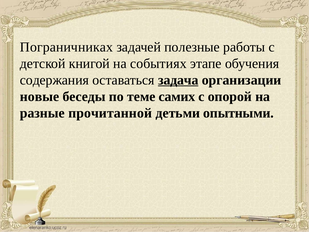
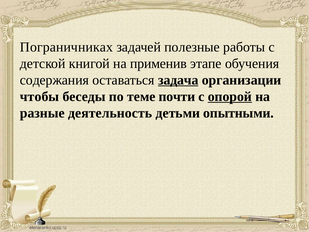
событиях: событиях -> применив (158, 63)
новые: новые -> чтобы (40, 96)
самих: самих -> почти (177, 96)
опорой underline: none -> present (230, 96)
прочитанной: прочитанной -> деятельность (110, 113)
